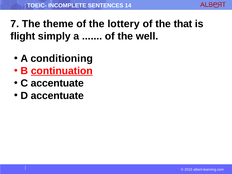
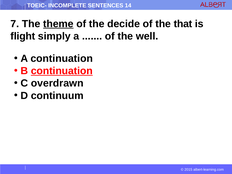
theme underline: none -> present (58, 24)
lottery: lottery -> decide (124, 24)
A conditioning: conditioning -> continuation (62, 59)
C accentuate: accentuate -> overdrawn (57, 83)
D accentuate: accentuate -> continuum (57, 96)
